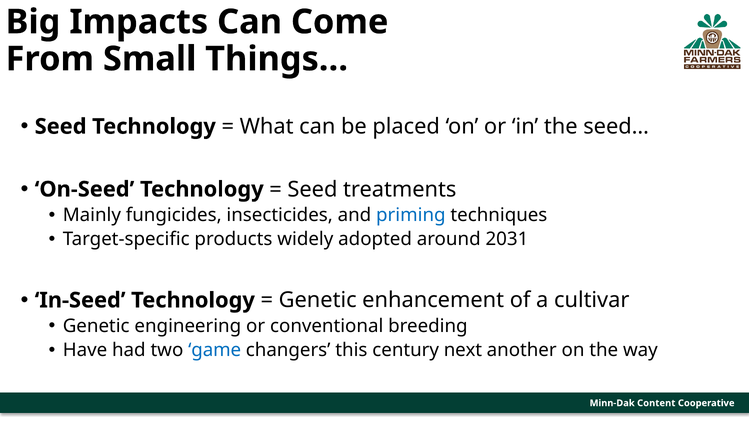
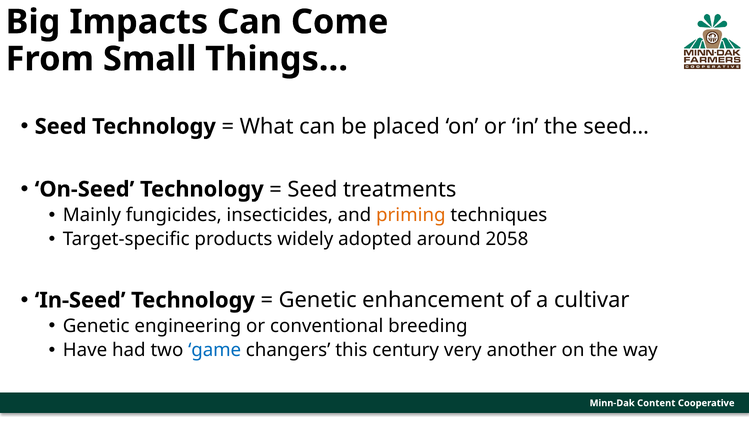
priming colour: blue -> orange (411, 215)
2031: 2031 -> 2058 (507, 239)
next: next -> very (463, 350)
